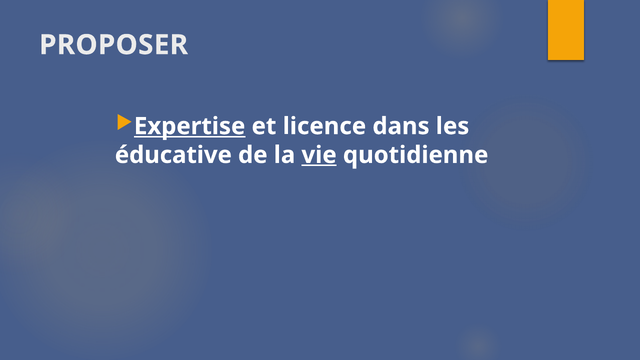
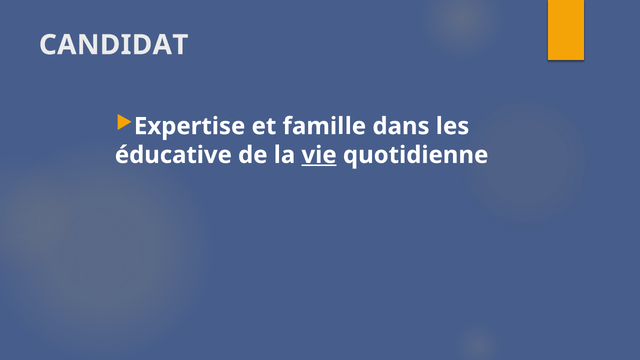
PROPOSER: PROPOSER -> CANDIDAT (114, 45)
Expertise underline: present -> none (190, 126)
licence: licence -> famille (324, 126)
